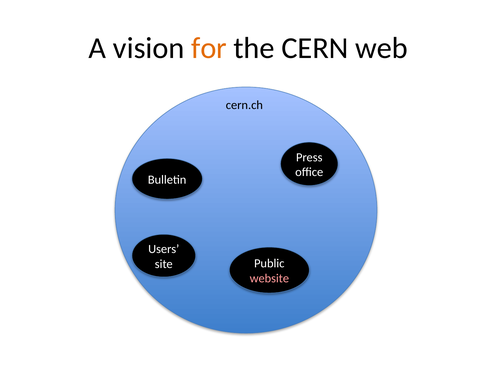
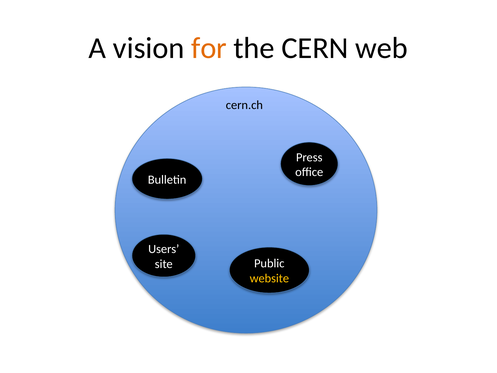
website colour: pink -> yellow (269, 278)
